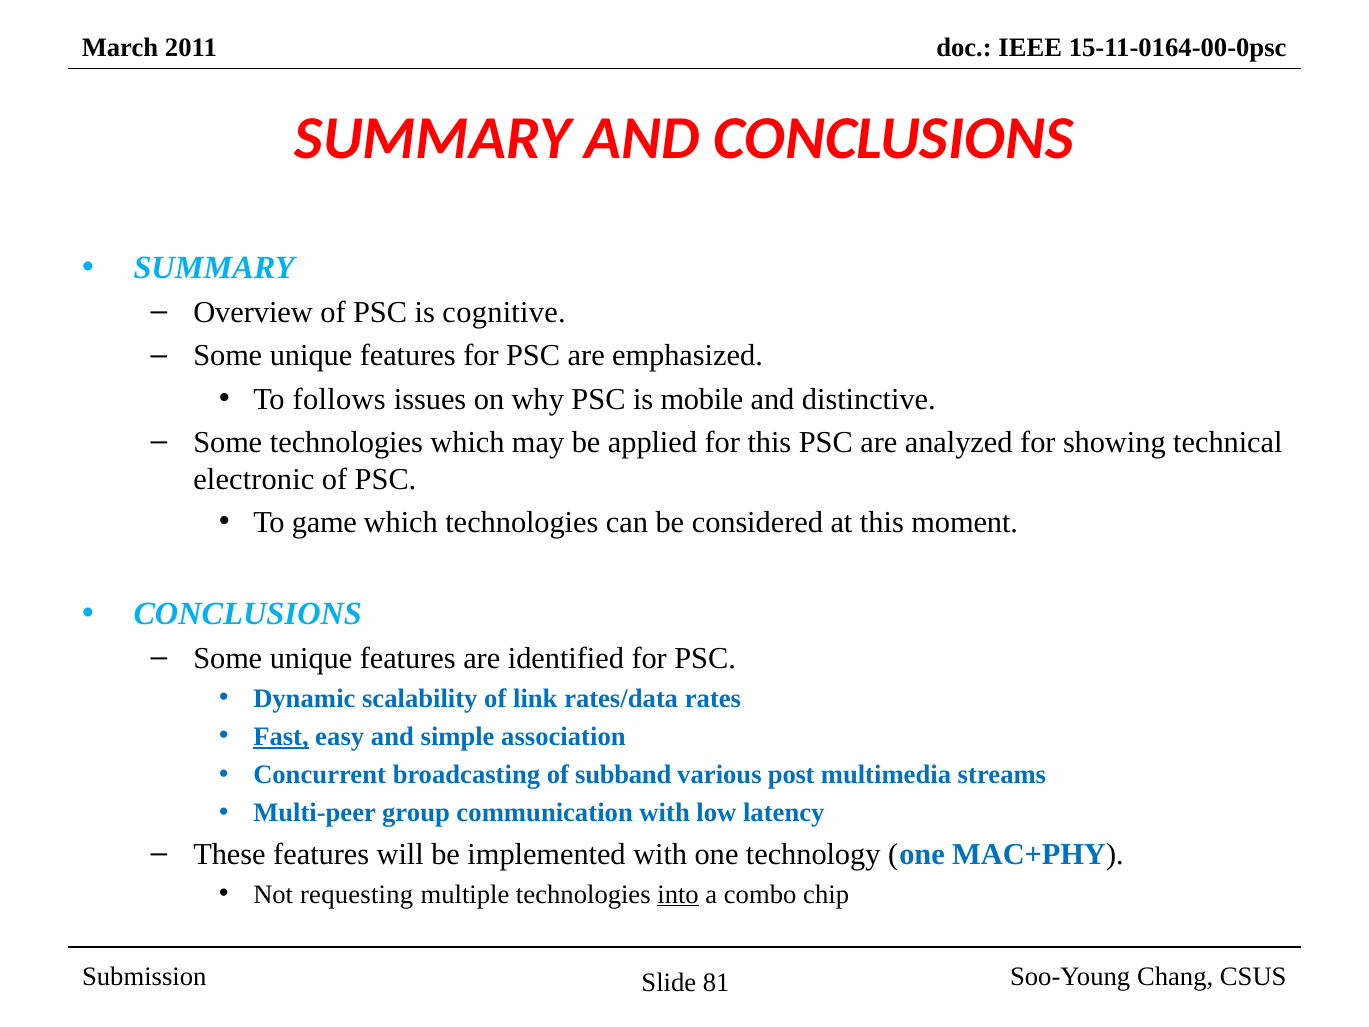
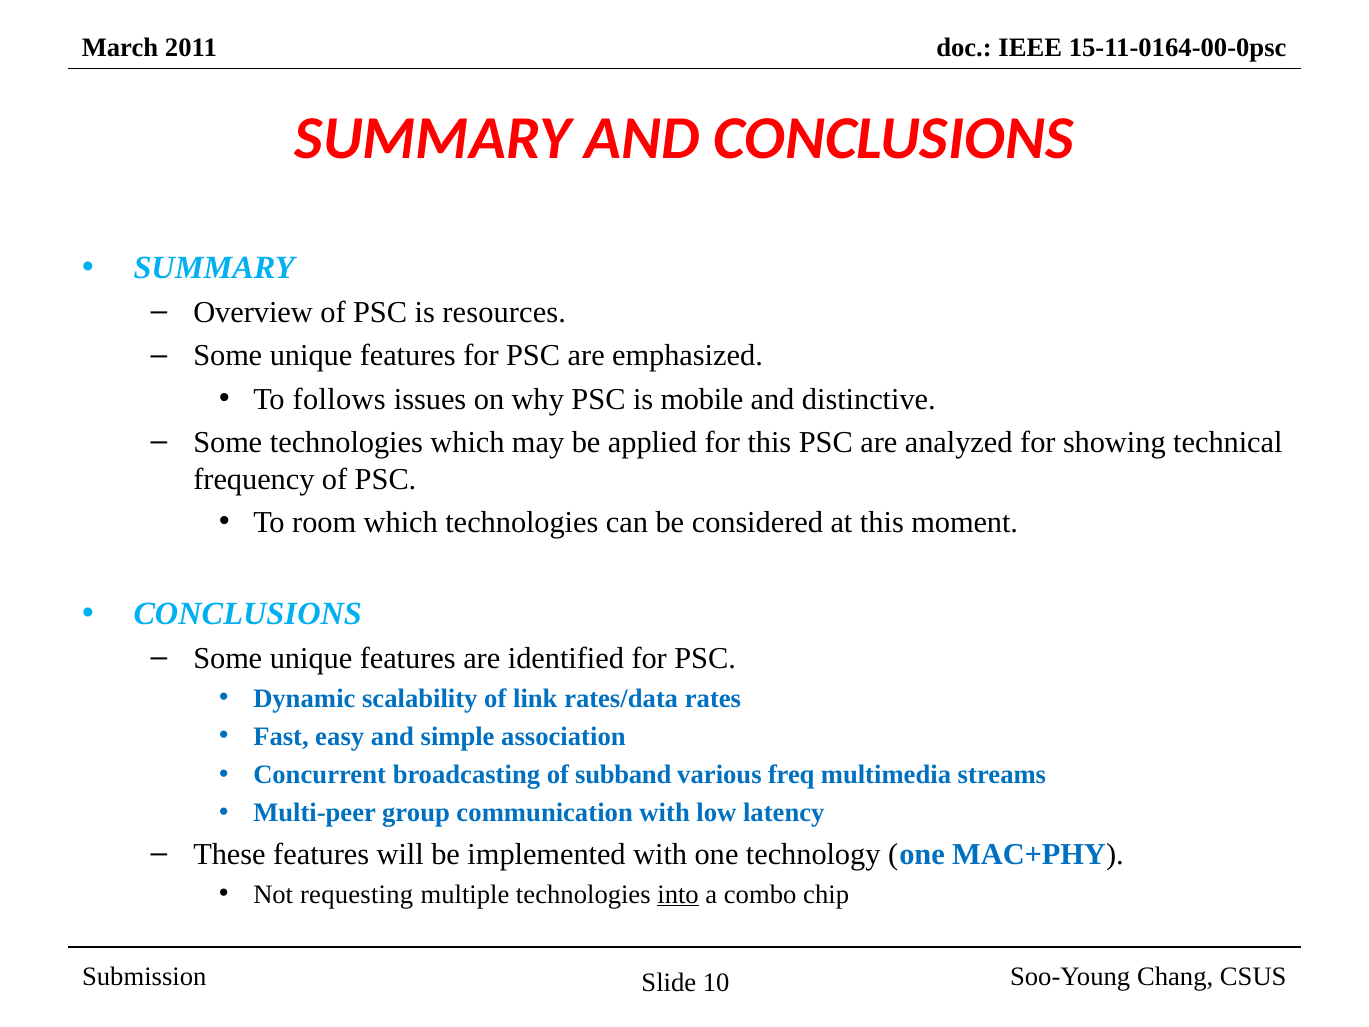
cognitive: cognitive -> resources (504, 312)
electronic: electronic -> frequency (254, 479)
game: game -> room (324, 522)
Fast underline: present -> none (281, 737)
post: post -> freq (791, 775)
81: 81 -> 10 (716, 983)
